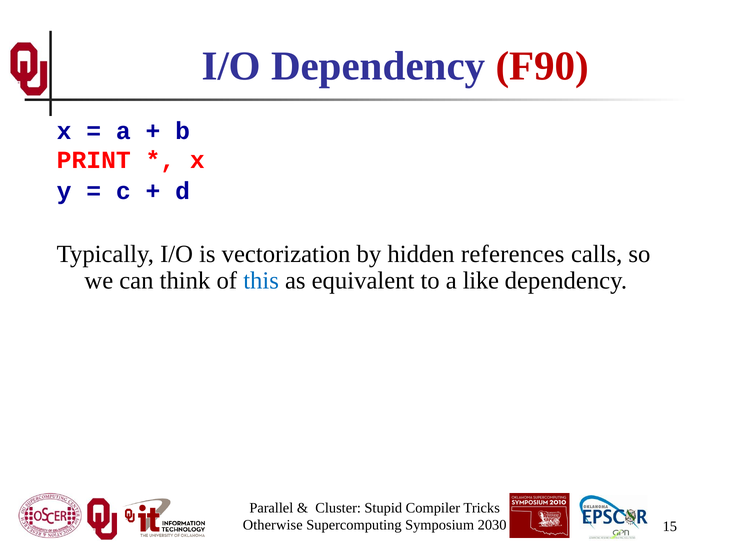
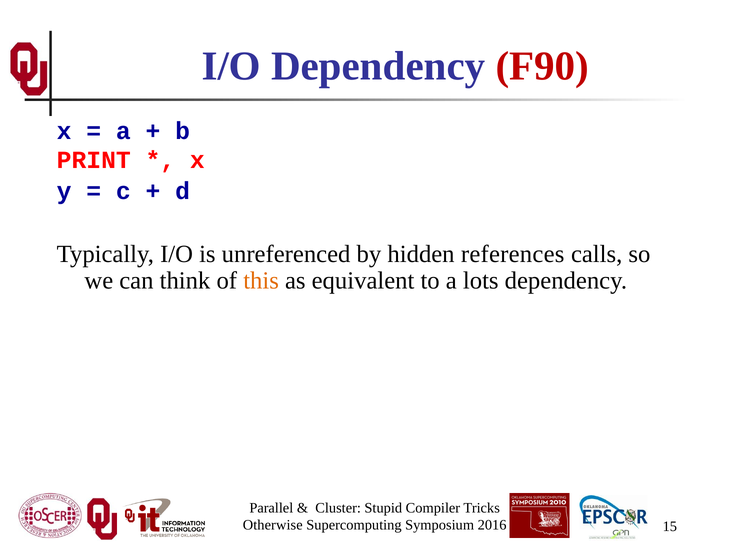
vectorization: vectorization -> unreferenced (286, 254)
this colour: blue -> orange (261, 281)
like: like -> lots (481, 281)
2030: 2030 -> 2016 (492, 525)
